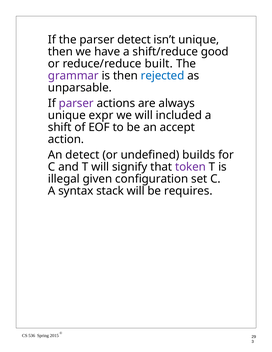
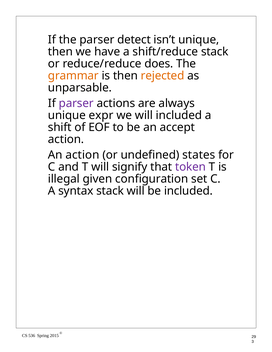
shift/reduce good: good -> stack (215, 52)
built: built -> does (159, 64)
grammar colour: purple -> orange (73, 76)
rejected colour: blue -> orange (163, 76)
An detect: detect -> action (82, 155)
builds: builds -> states (199, 155)
be requires: requires -> included (188, 191)
